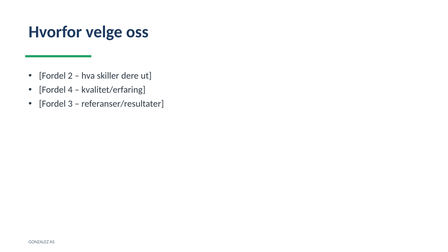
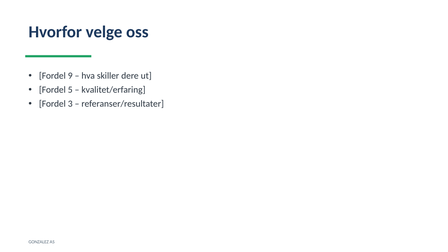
2: 2 -> 9 (70, 76)
4: 4 -> 5 (70, 90)
